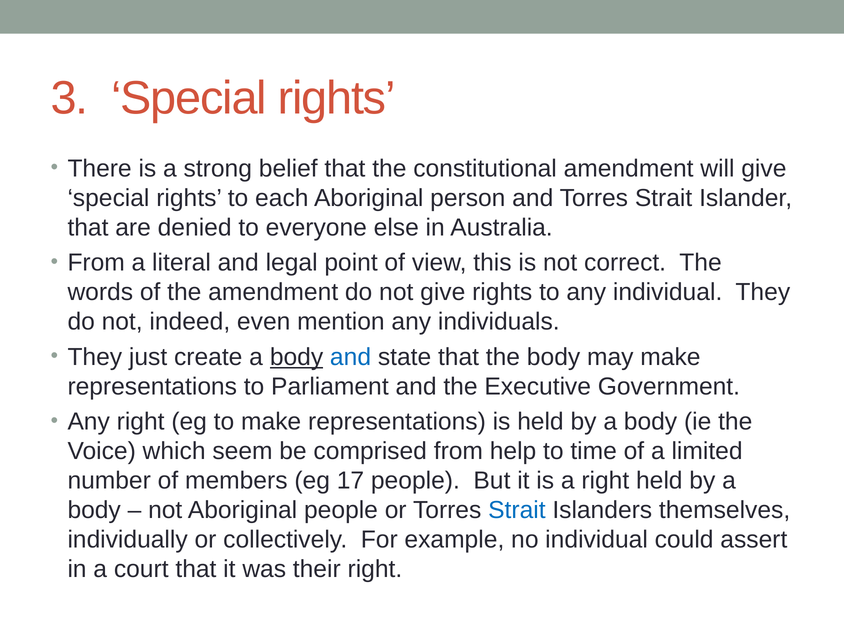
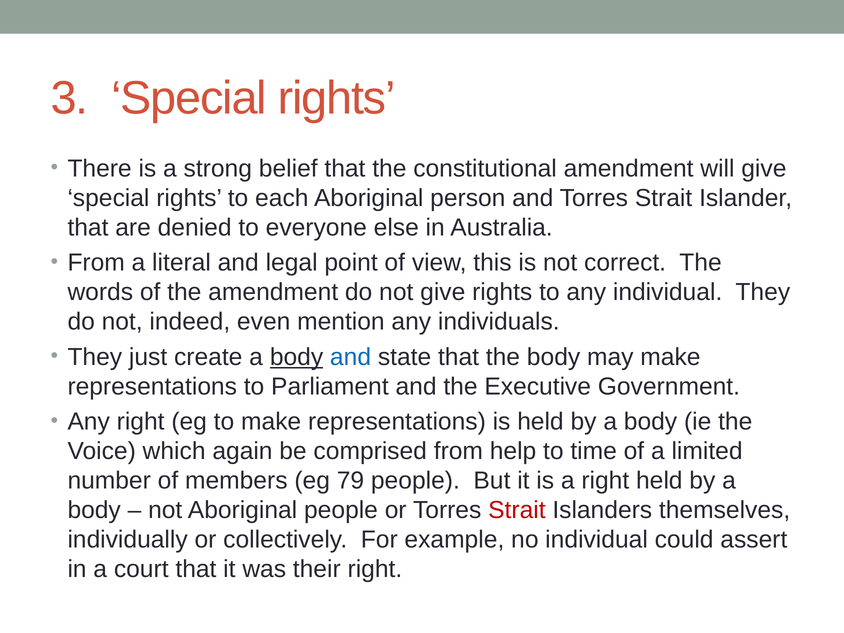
seem: seem -> again (243, 451)
17: 17 -> 79 (351, 481)
Strait colour: blue -> red (517, 510)
